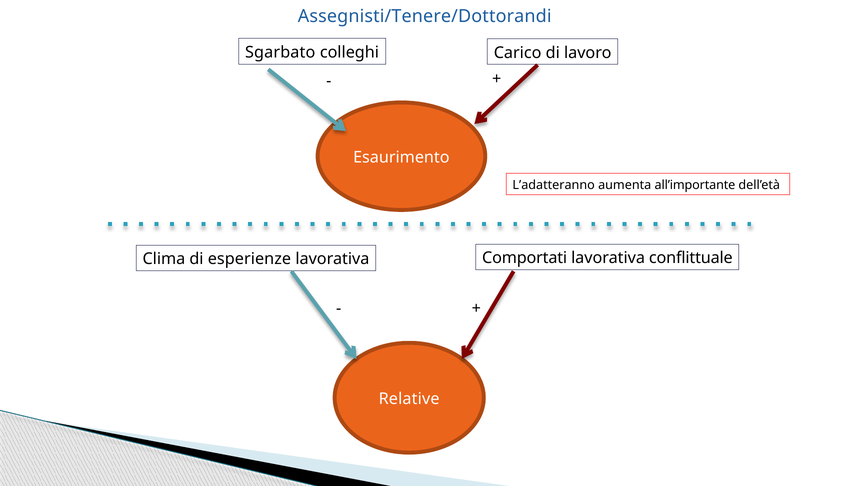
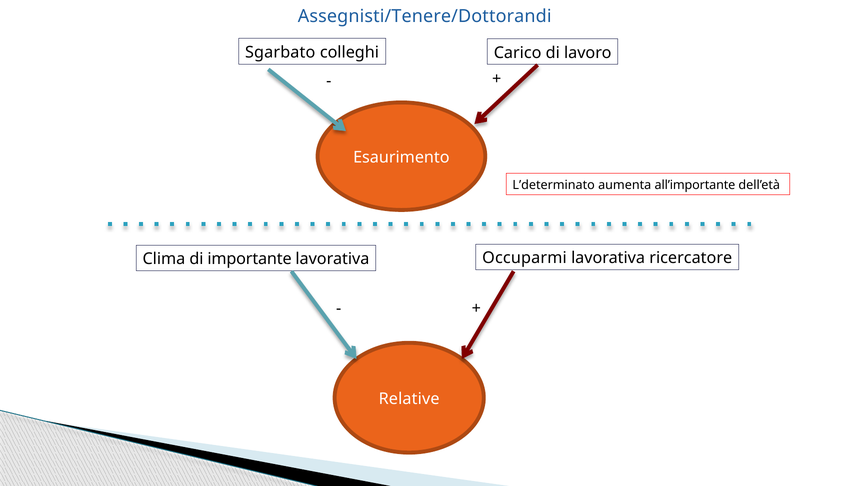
L’adatteranno: L’adatteranno -> L’determinato (554, 185)
esperienze: esperienze -> importante (250, 259)
Comportati: Comportati -> Occuparmi (524, 258)
conflittuale: conflittuale -> ricercatore (691, 258)
